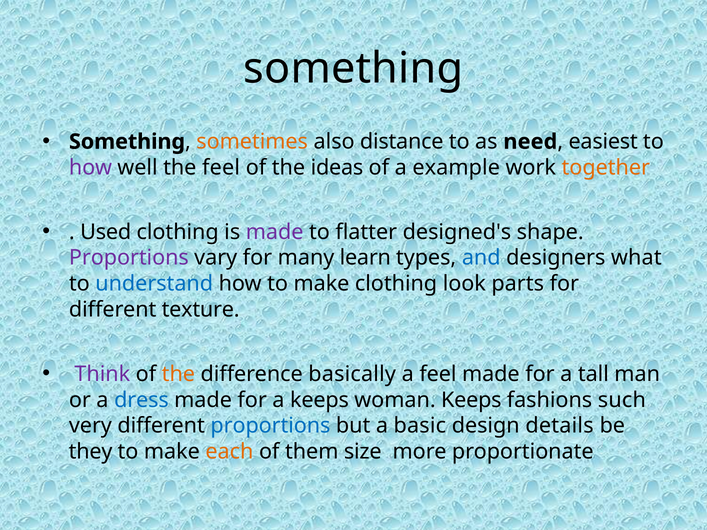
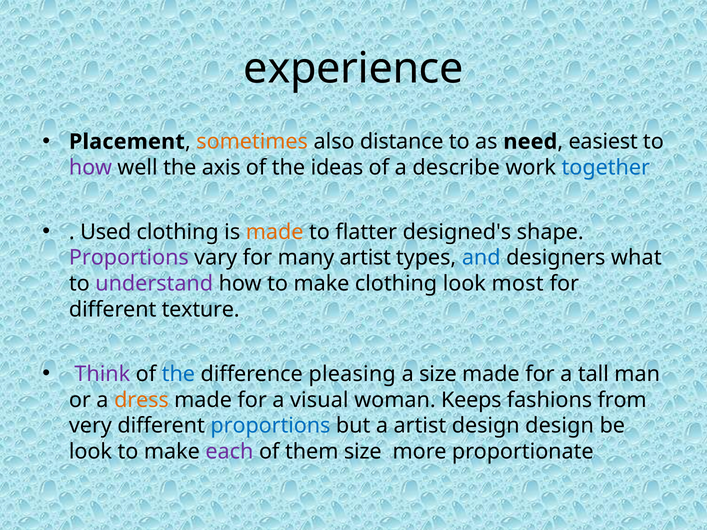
something: something -> experience (354, 68)
Something: Something -> Placement (127, 142)
the feel: feel -> axis (221, 168)
example: example -> describe (456, 168)
together colour: orange -> blue (606, 168)
made colour: purple -> orange (275, 232)
many learn: learn -> artist (365, 258)
understand colour: blue -> purple (154, 284)
parts: parts -> most (518, 284)
the colour: orange -> blue (178, 374)
basically: basically -> pleasing (352, 374)
a feel: feel -> size (438, 374)
dress colour: blue -> orange (141, 400)
a keeps: keeps -> visual (319, 400)
such: such -> from (622, 400)
a basic: basic -> artist (420, 426)
design details: details -> design (560, 426)
they: they -> look (90, 452)
each colour: orange -> purple (229, 452)
